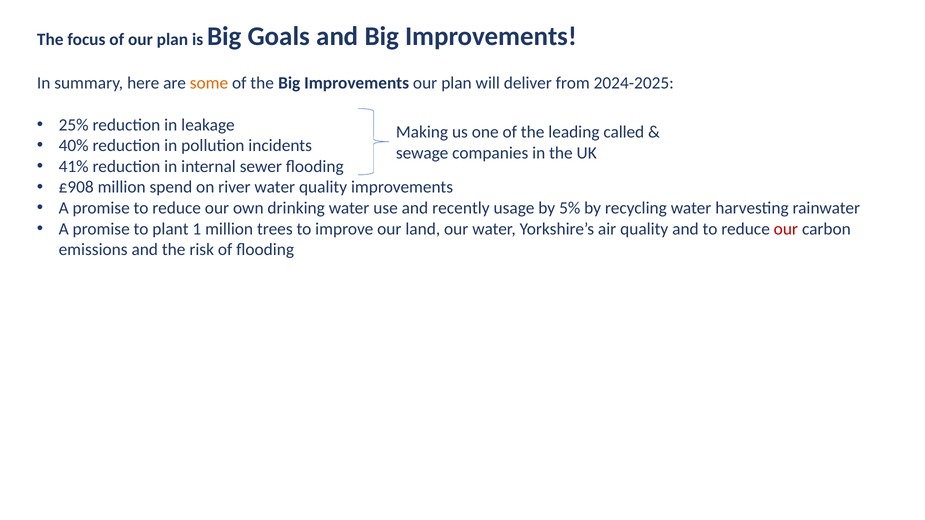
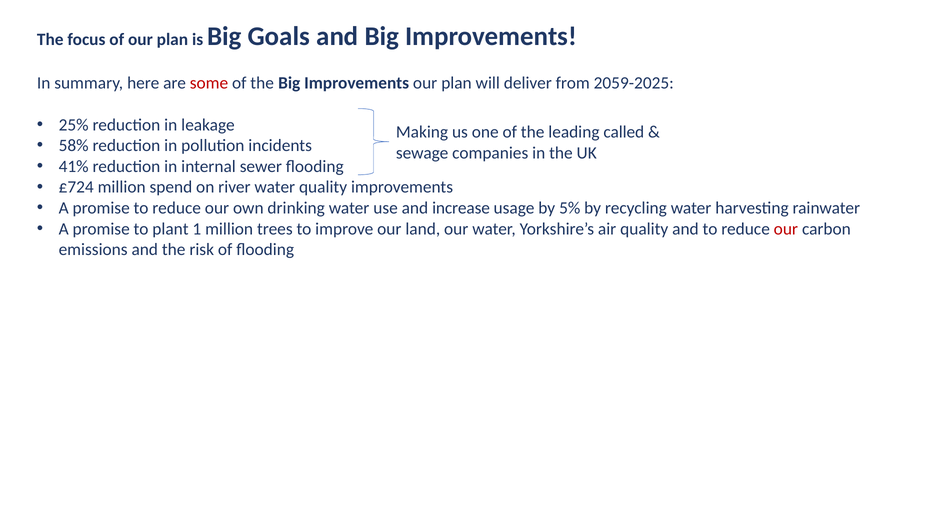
some colour: orange -> red (209, 83)
2024-2025: 2024-2025 -> 2059-2025 (634, 83)
40%: 40% -> 58% (74, 146)
£908: £908 -> £724 (76, 187)
recently: recently -> increase (461, 208)
